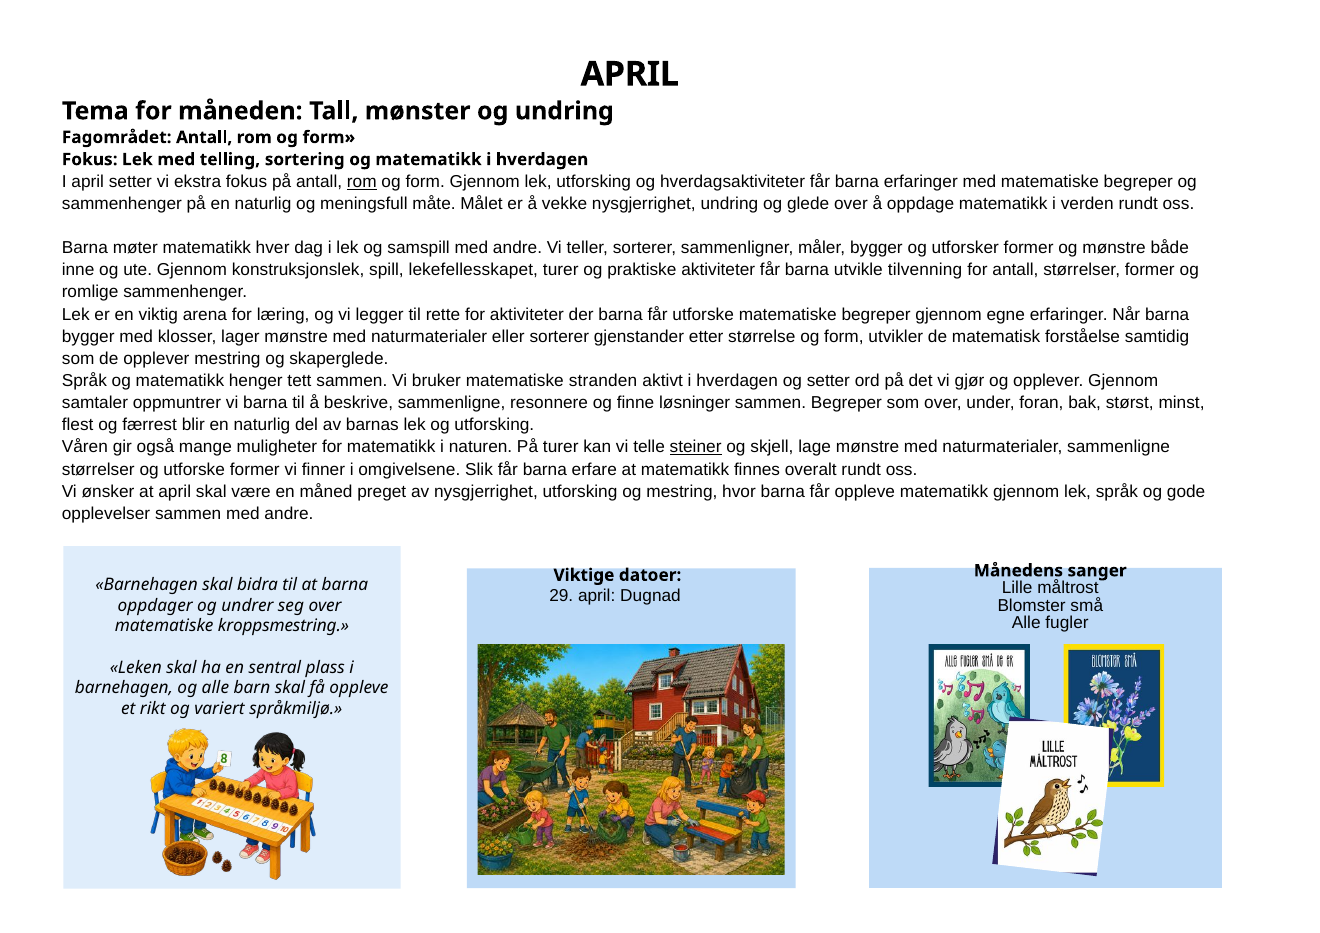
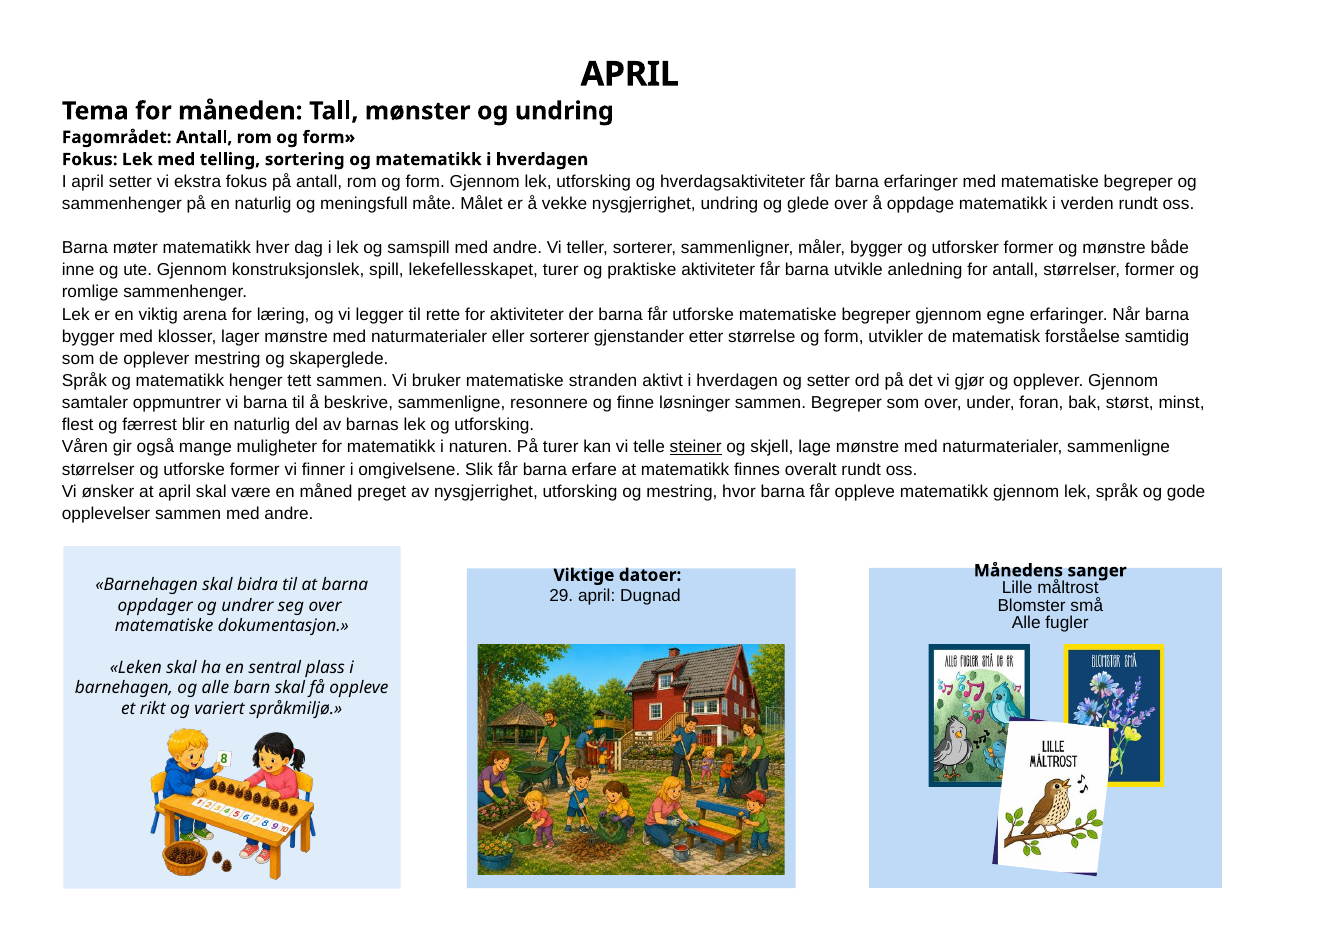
rom underline: present -> none (362, 182)
tilvenning: tilvenning -> anledning (925, 270)
kroppsmestring: kroppsmestring -> dokumentasjon (283, 626)
